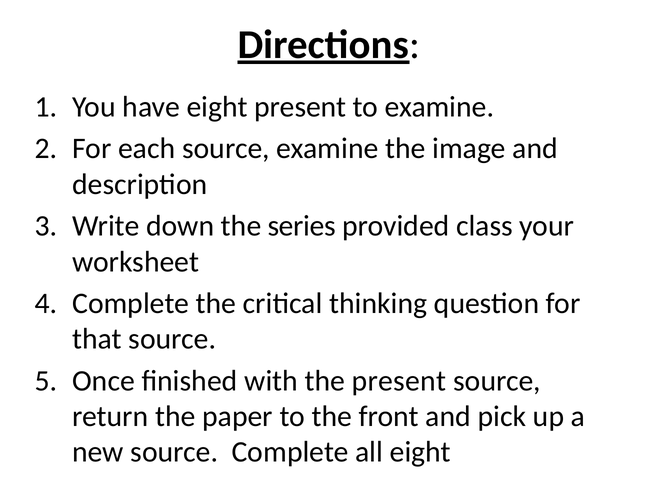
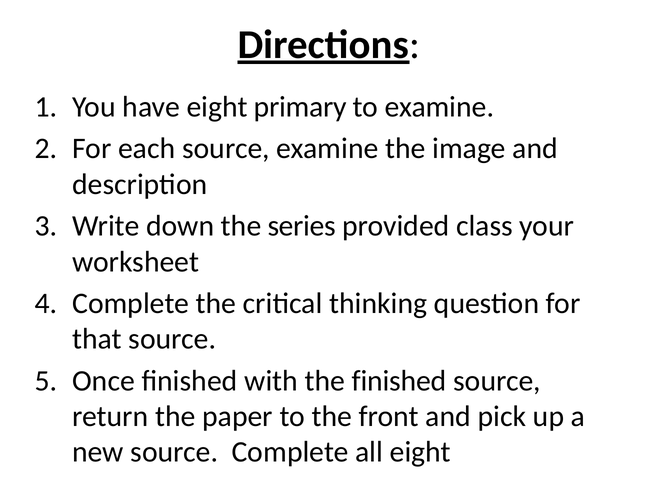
eight present: present -> primary (300, 107)
the present: present -> finished (399, 381)
